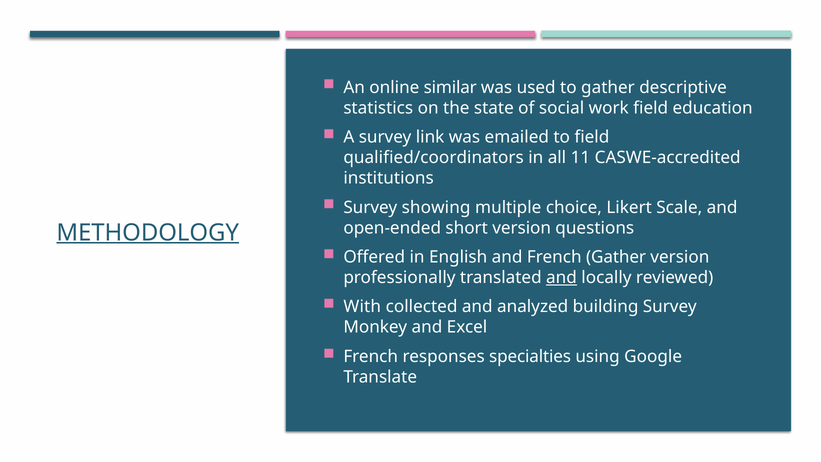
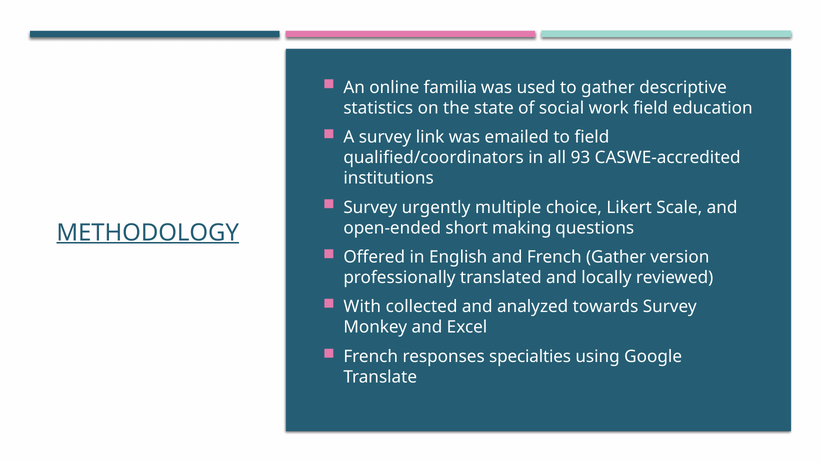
similar: similar -> familia (450, 87)
11: 11 -> 93 (580, 158)
showing: showing -> urgently (436, 207)
short version: version -> making (522, 228)
and underline: present -> none (561, 277)
building: building -> towards (606, 307)
